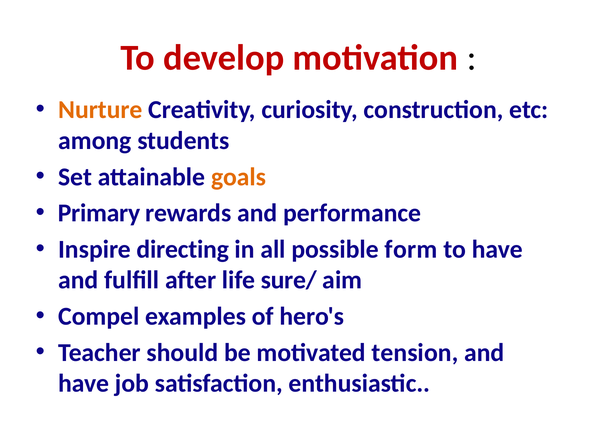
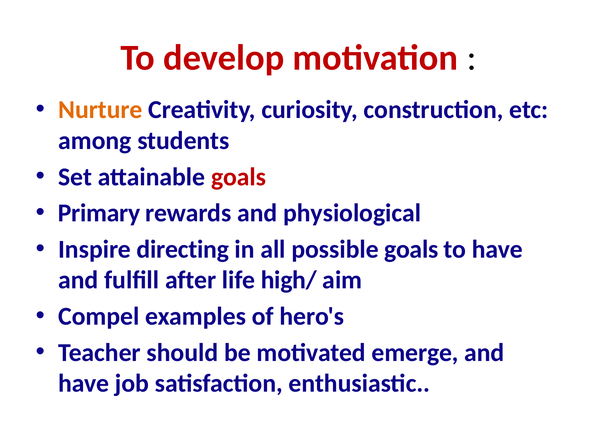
goals colour: orange -> red (238, 177)
performance: performance -> physiological (352, 213)
possible form: form -> goals (411, 249)
sure/: sure/ -> high/ (289, 280)
tension: tension -> emerge (415, 352)
